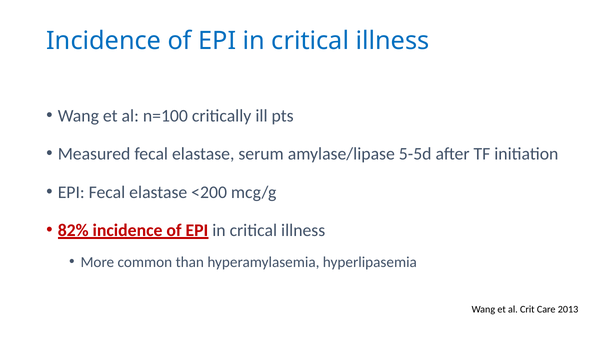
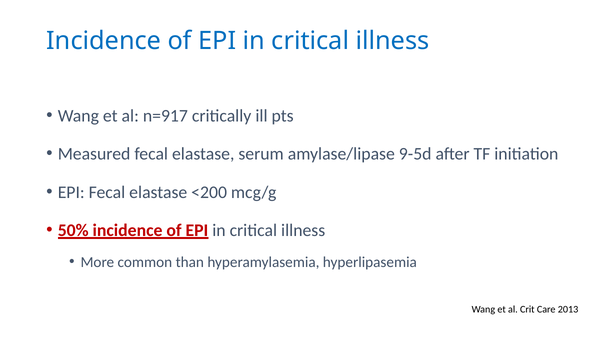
n=100: n=100 -> n=917 (165, 116)
5-5d: 5-5d -> 9-5d (415, 154)
82%: 82% -> 50% (73, 230)
